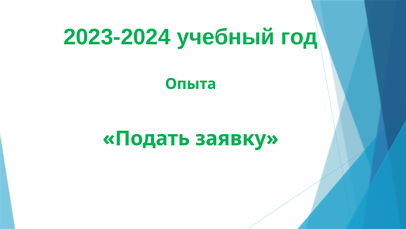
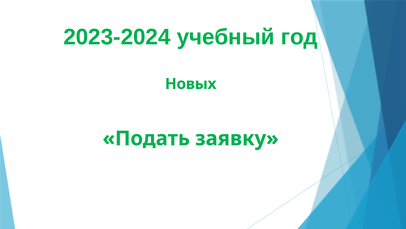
Опыта: Опыта -> Новых (191, 84)
